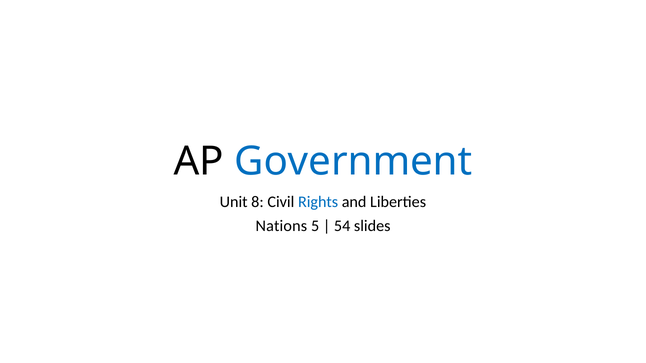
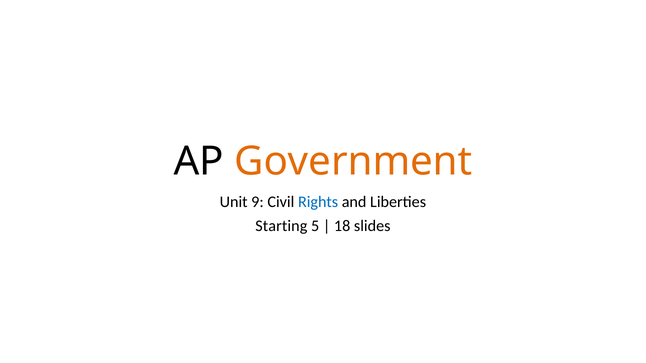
Government colour: blue -> orange (353, 161)
8: 8 -> 9 (257, 202)
Nations: Nations -> Starting (281, 226)
54: 54 -> 18 (342, 226)
